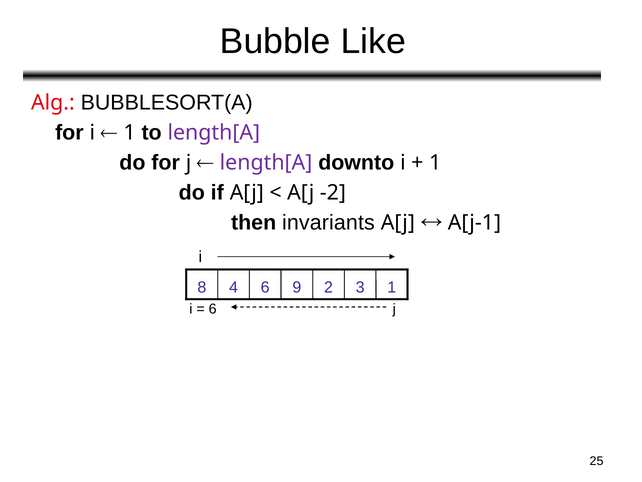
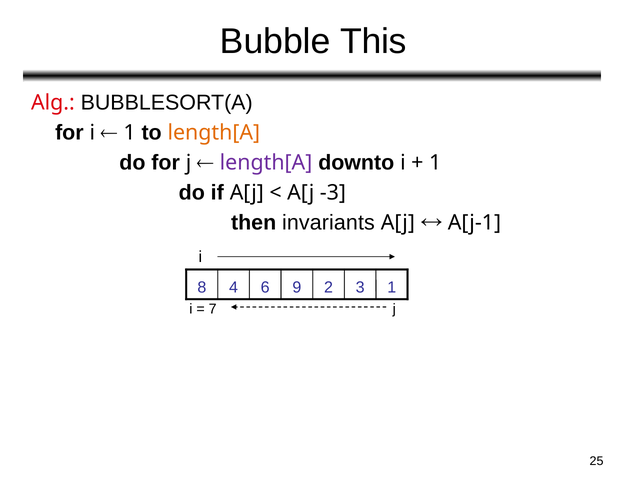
Like: Like -> This (373, 41)
length[A colour: purple -> orange (214, 133)
-2: -2 -> -3 (333, 193)
6: 6 -> 7 (213, 309)
